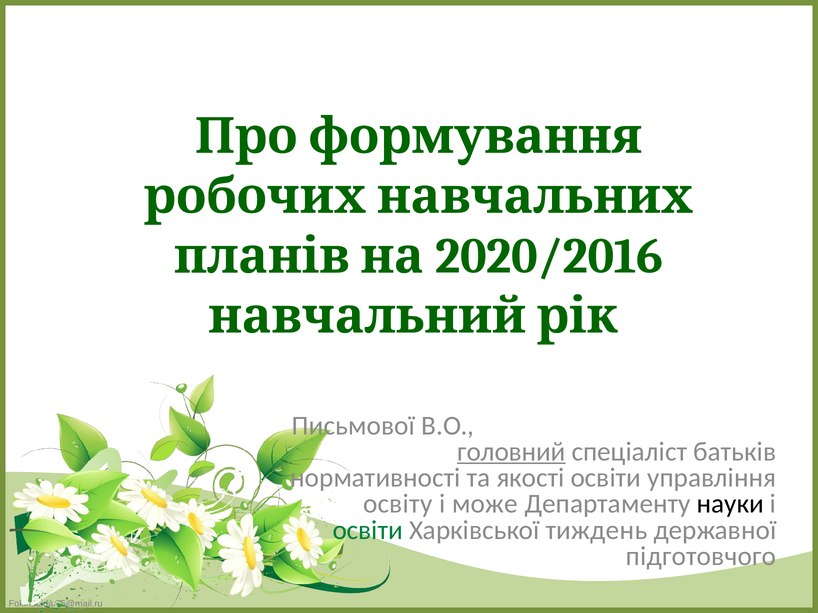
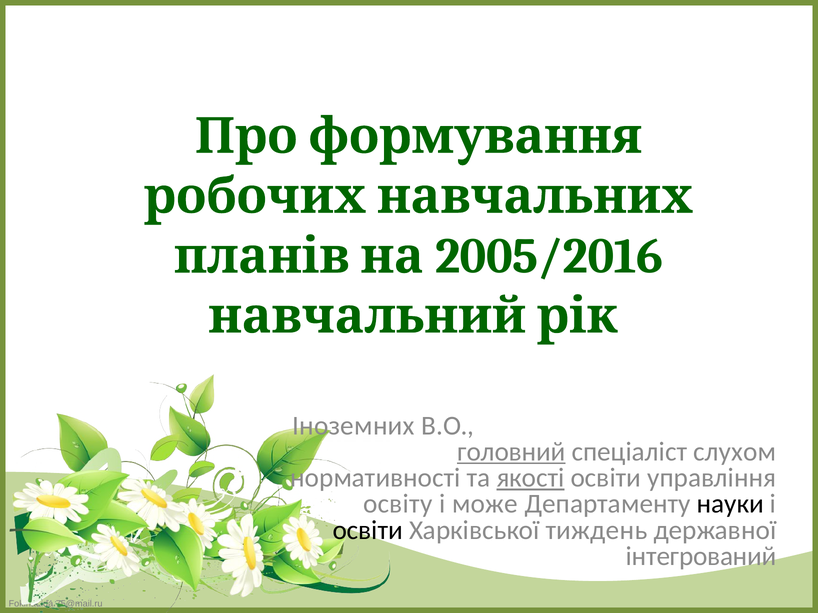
2020/2016: 2020/2016 -> 2005/2016 (549, 256)
Письмової: Письмової -> Іноземних (353, 426)
батьків: батьків -> слухом (735, 452)
якості underline: none -> present (531, 478)
освіти colour: green -> black (368, 531)
підготовчого: підготовчого -> інтегрований (701, 557)
